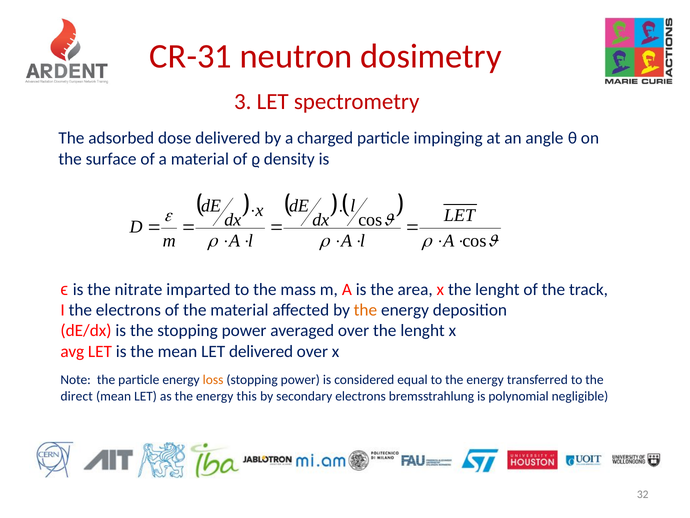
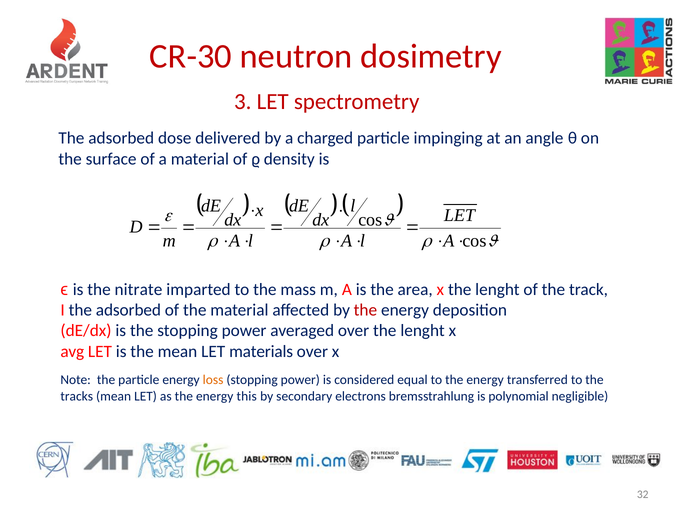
CR-31: CR-31 -> CR-30 (191, 56)
I the electrons: electrons -> adsorbed (128, 310)
the colour: orange -> red (365, 310)
LET delivered: delivered -> materials (261, 351)
direct: direct -> tracks (77, 396)
